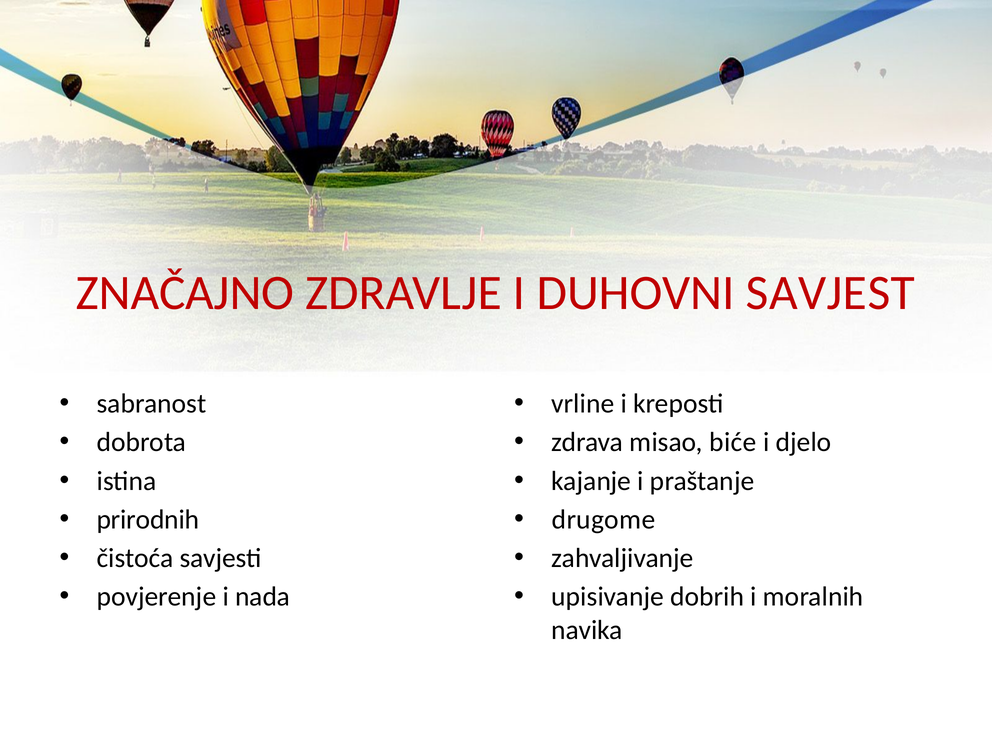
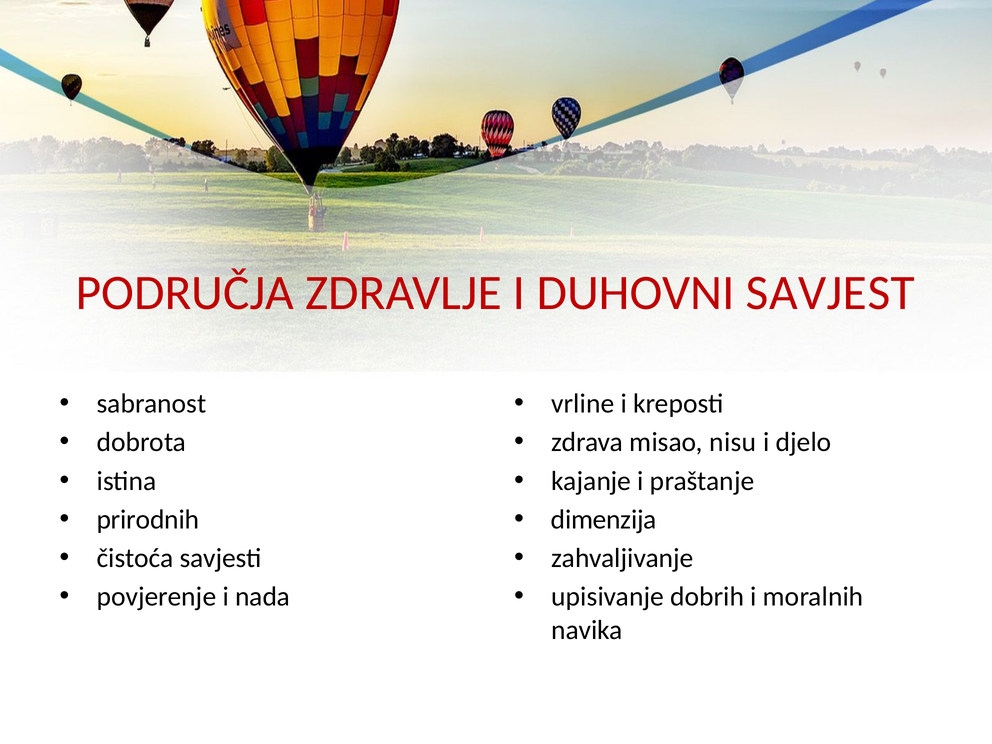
ZNAČAJNO: ZNAČAJNO -> PODRUČJA (185, 293)
biće: biće -> nisu (733, 442)
drugome: drugome -> dimenzija (604, 520)
